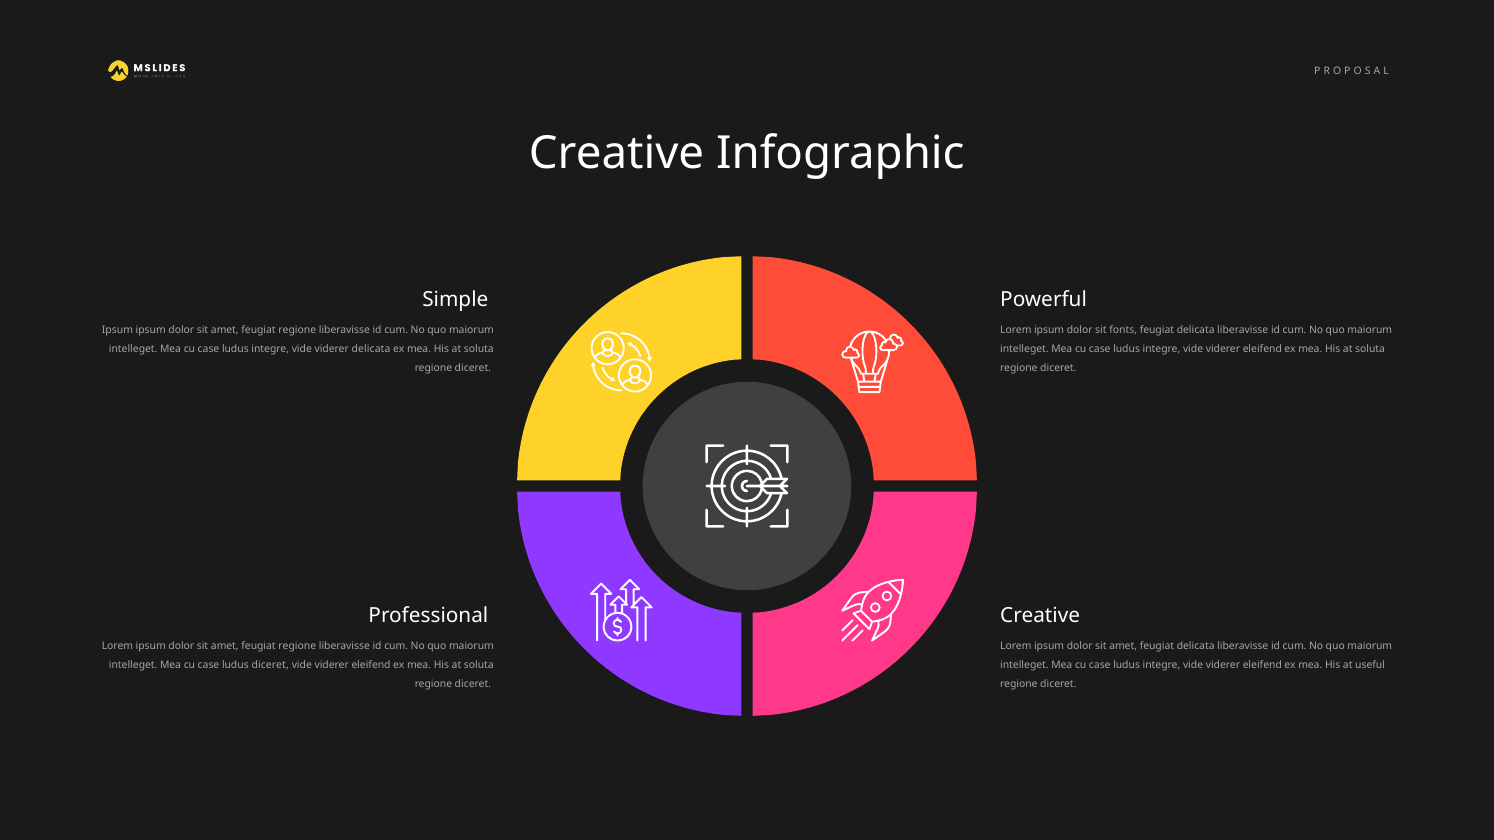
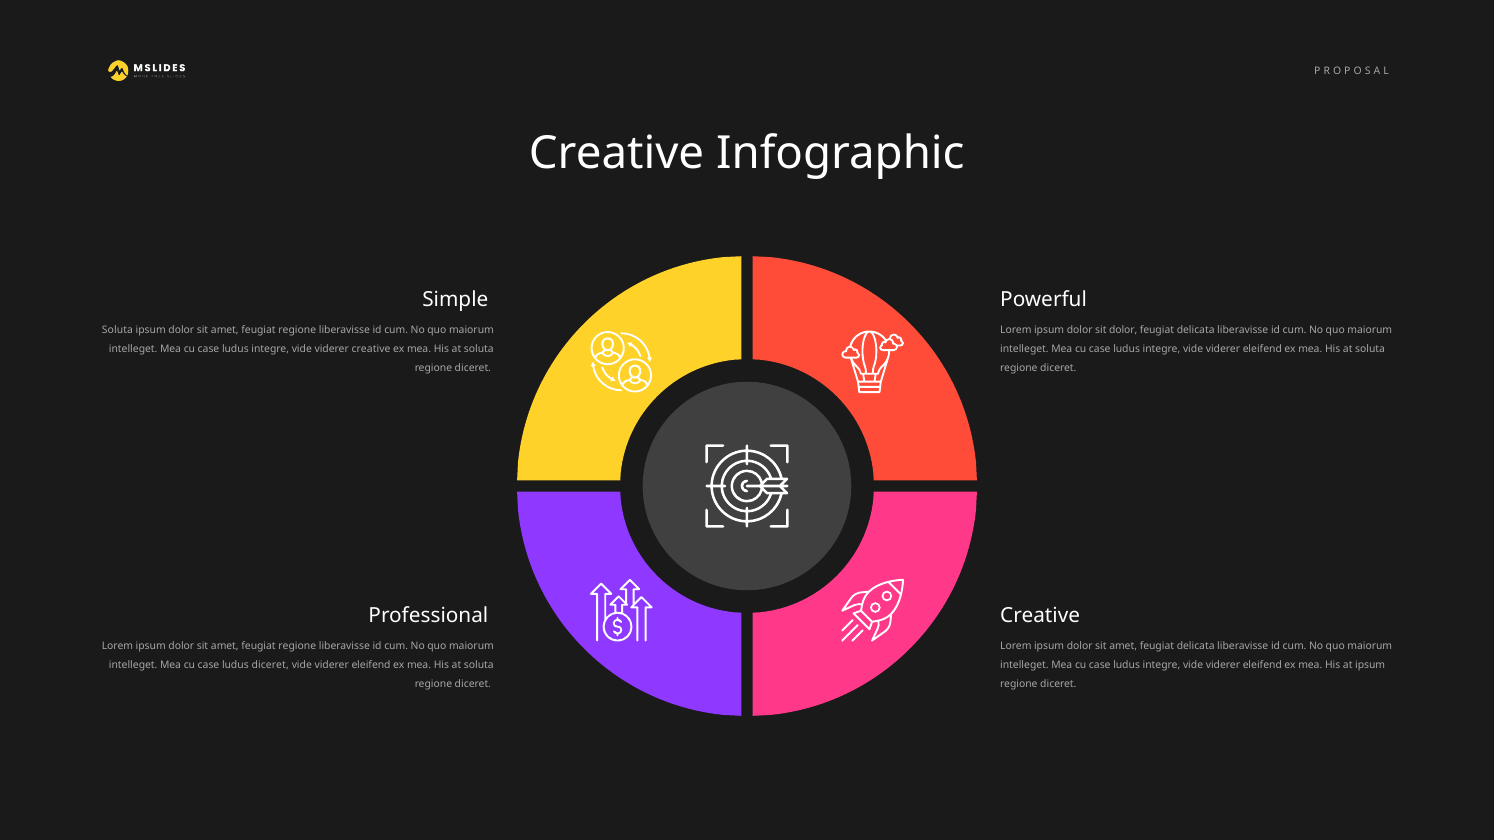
Ipsum: Ipsum -> Soluta (117, 330)
sit fonts: fonts -> dolor (1123, 330)
viderer delicata: delicata -> creative (371, 349)
at useful: useful -> ipsum (1370, 665)
